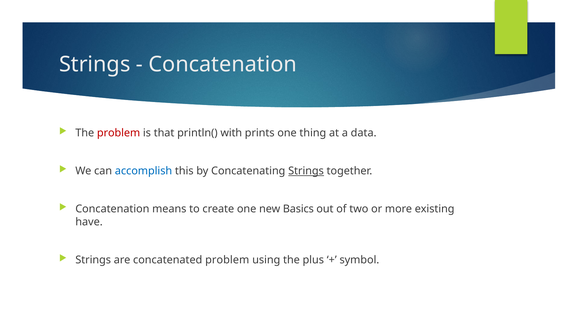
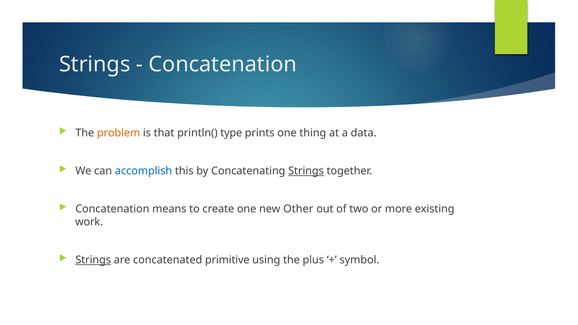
problem colour: red -> orange (119, 133)
with: with -> type (231, 133)
Basics: Basics -> Other (298, 209)
have: have -> work (89, 222)
Strings underline: none -> present (93, 260)
concatenated problem: problem -> primitive (227, 260)
